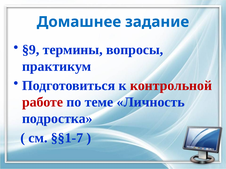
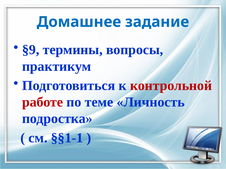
§§1-7: §§1-7 -> §§1-1 (67, 138)
